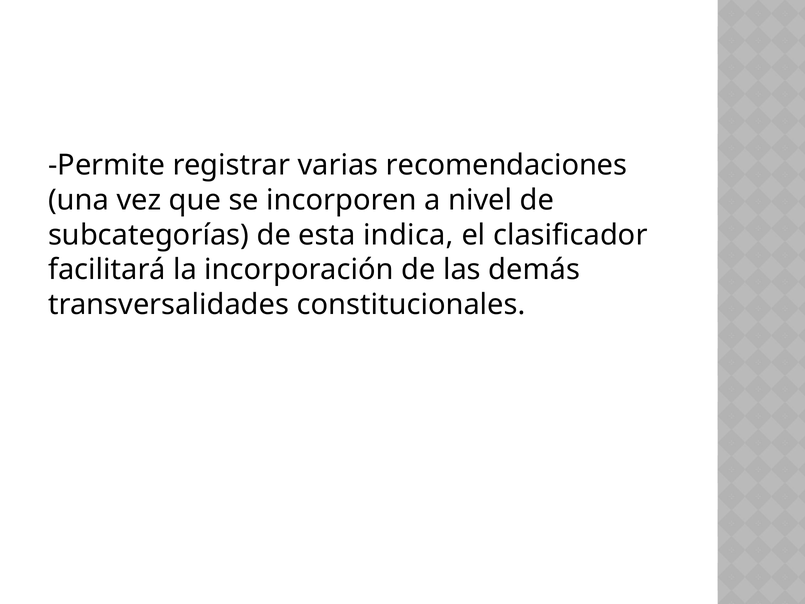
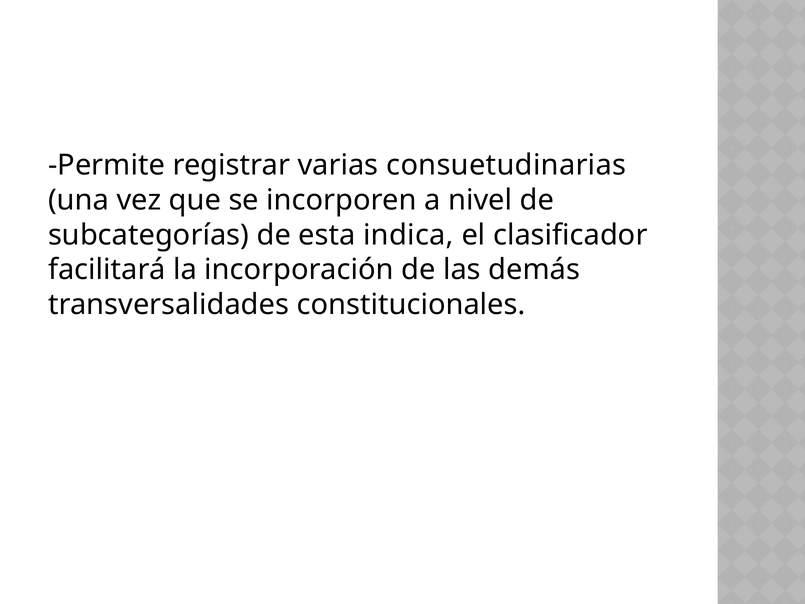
recomendaciones: recomendaciones -> consuetudinarias (506, 165)
